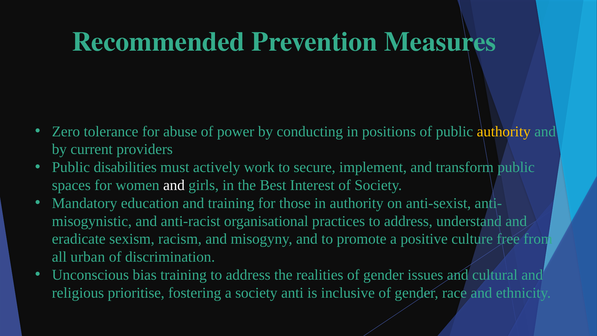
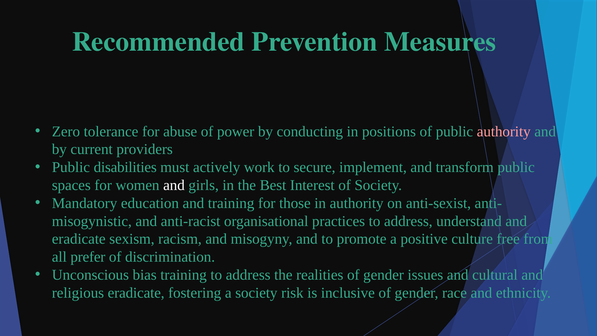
authority colour: yellow -> pink (504, 131)
urban: urban -> prefer (88, 257)
religious prioritise: prioritise -> eradicate (136, 293)
anti: anti -> risk (292, 293)
